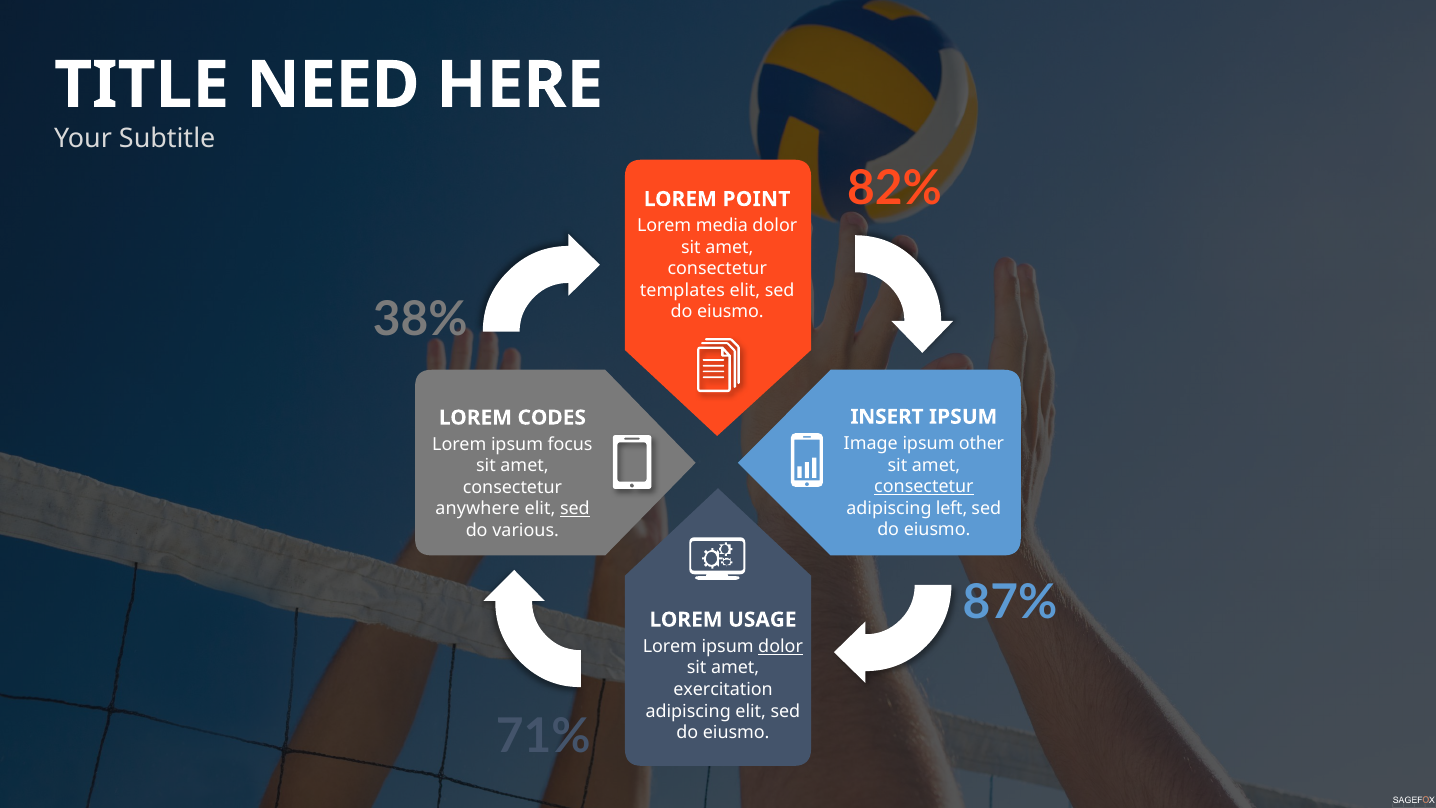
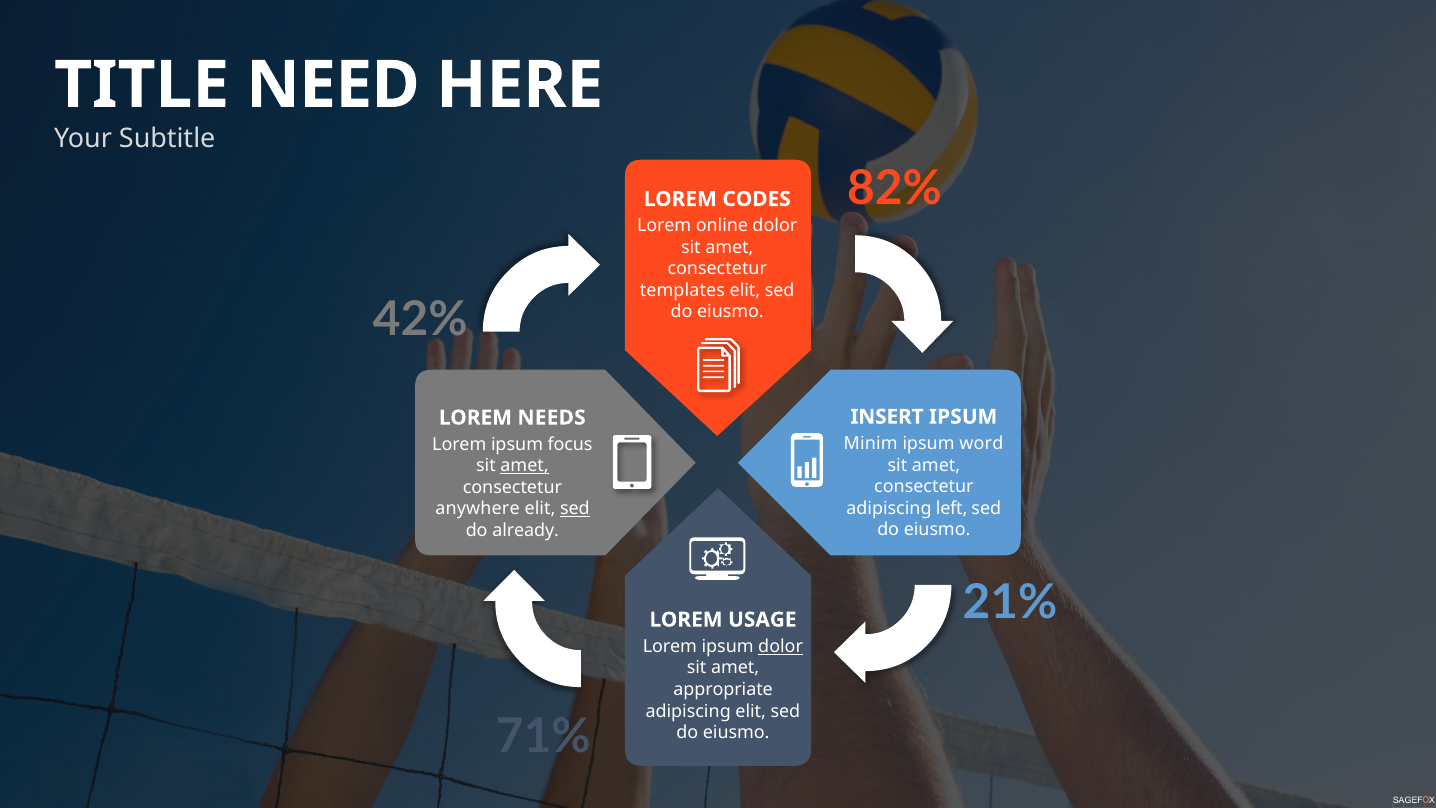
POINT: POINT -> CODES (757, 199)
media: media -> online (722, 226)
38%: 38% -> 42% (420, 320)
CODES: CODES -> NEEDS (552, 418)
Image: Image -> Minim (871, 443)
other: other -> word (981, 443)
amet underline: none -> present (525, 466)
consectetur underline: present -> none (924, 486)
various: various -> already (526, 530)
87%: 87% -> 21% (1010, 603)
exercitation: exercitation -> appropriate (723, 689)
